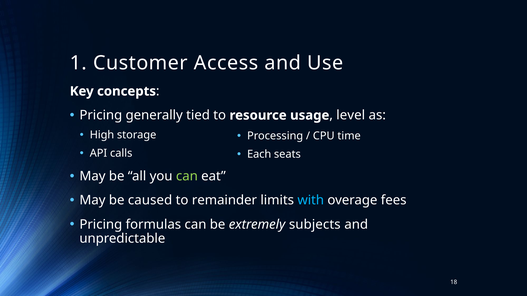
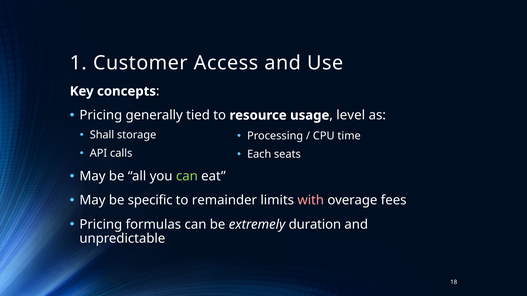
High: High -> Shall (102, 135)
caused: caused -> specific (150, 201)
with colour: light blue -> pink (311, 201)
subjects: subjects -> duration (315, 225)
